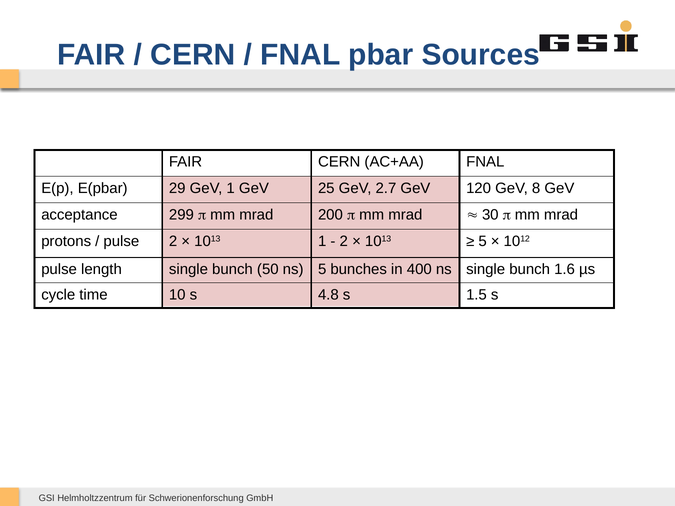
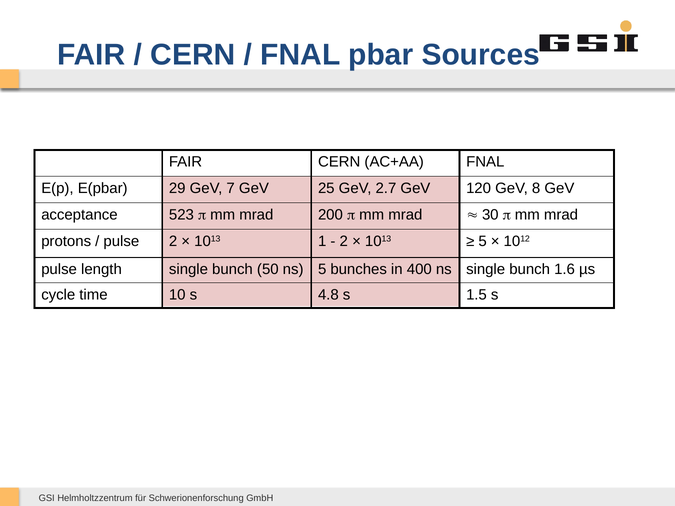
GeV 1: 1 -> 7 (231, 188)
299: 299 -> 523 (181, 215)
